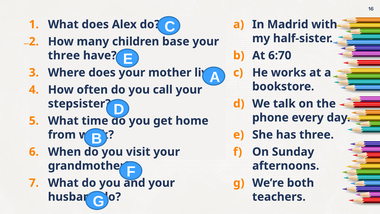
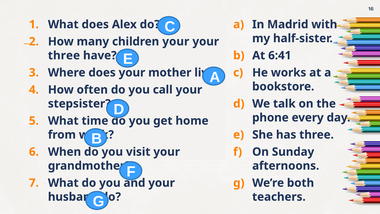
children base: base -> your (176, 41)
6:70: 6:70 -> 6:41 (280, 55)
